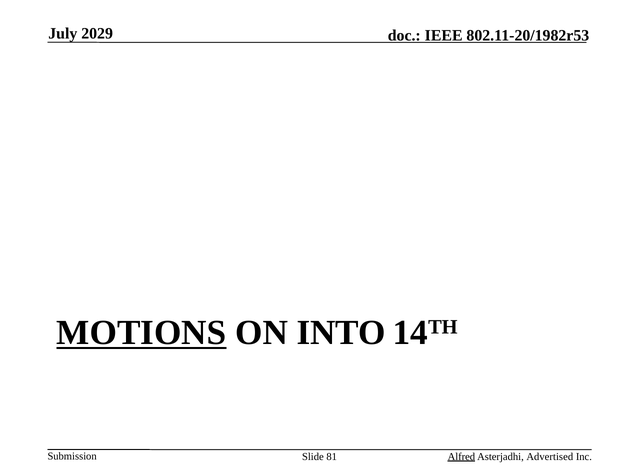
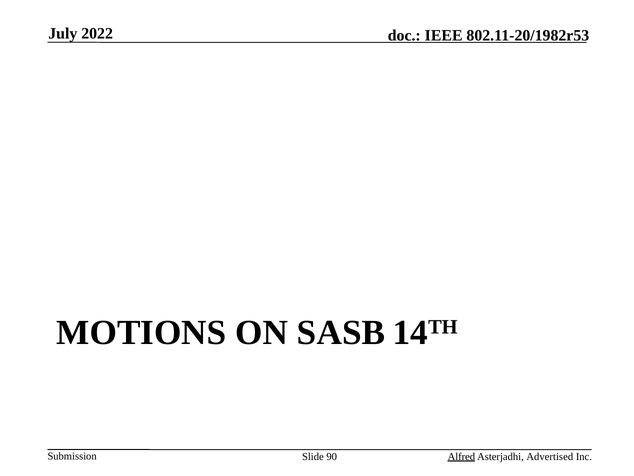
2029: 2029 -> 2022 (97, 34)
MOTIONS underline: present -> none (141, 332)
INTO: INTO -> SASB (341, 332)
81: 81 -> 90 (332, 456)
